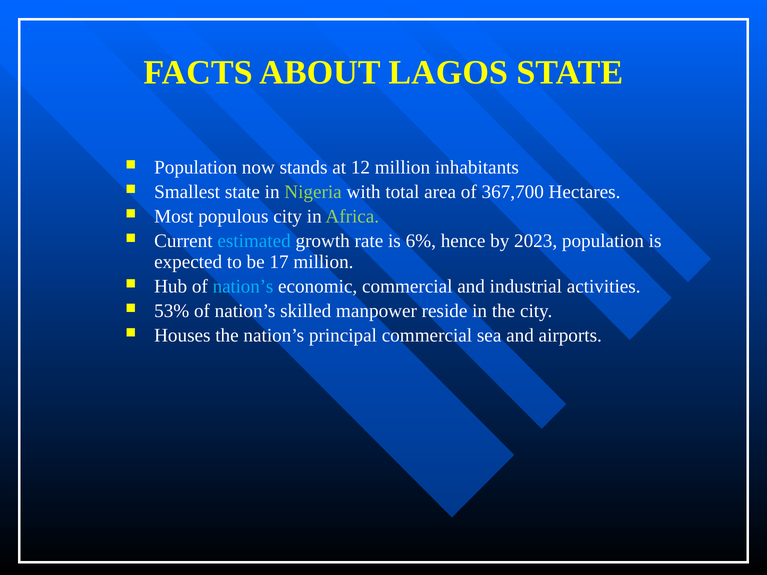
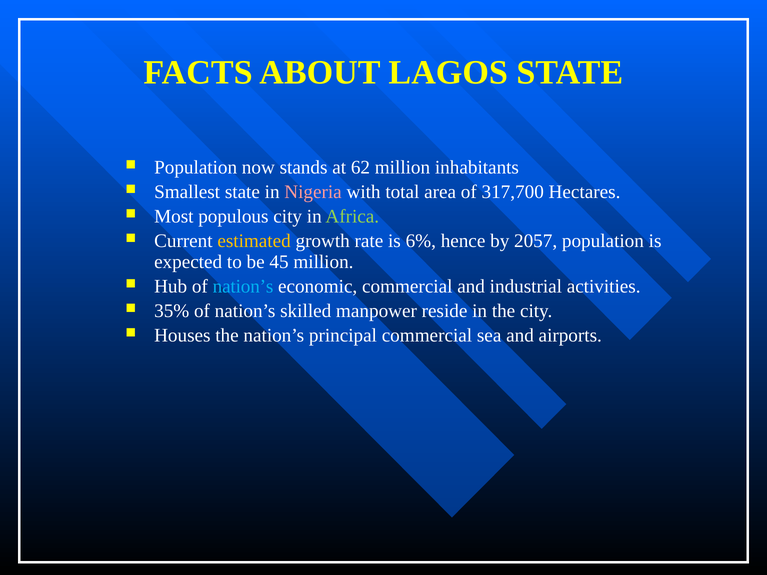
12: 12 -> 62 (360, 167)
Nigeria colour: light green -> pink (313, 192)
367,700: 367,700 -> 317,700 (513, 192)
estimated colour: light blue -> yellow (254, 241)
2023: 2023 -> 2057 (536, 241)
17: 17 -> 45 (279, 262)
53%: 53% -> 35% (172, 311)
